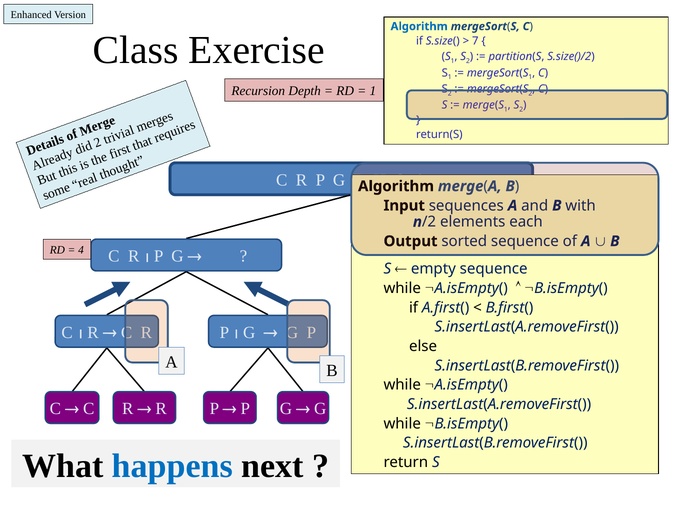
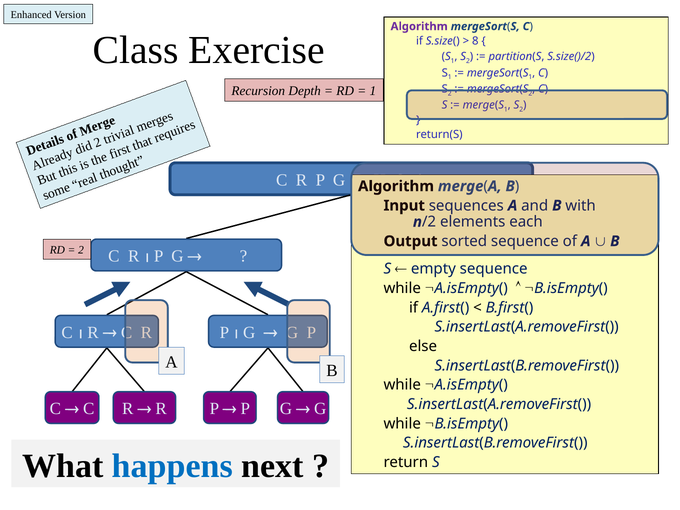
Algorithm colour: blue -> purple (419, 26)
7: 7 -> 8 (475, 41)
4: 4 -> 2 (81, 250)
